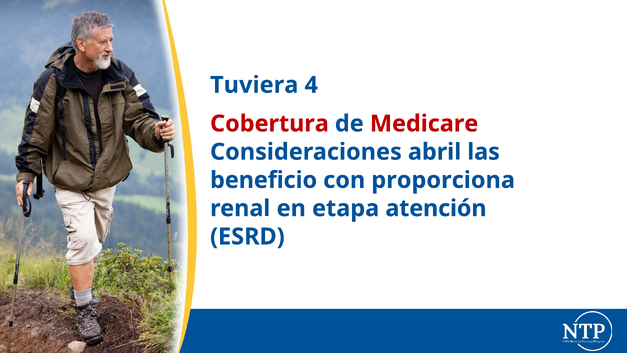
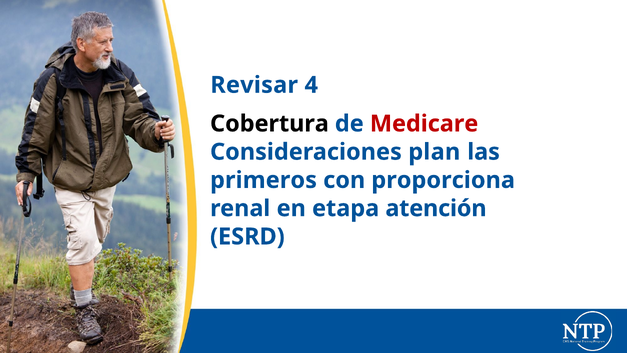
Tuviera: Tuviera -> Revisar (254, 85)
Cobertura colour: red -> black (269, 124)
abril: abril -> plan (434, 152)
beneficio: beneficio -> primeros (264, 180)
